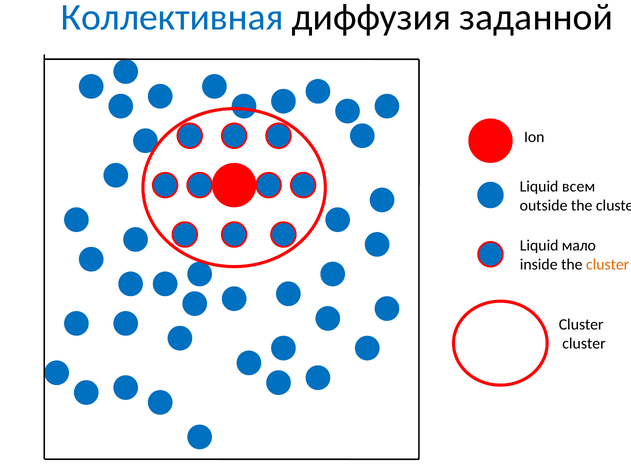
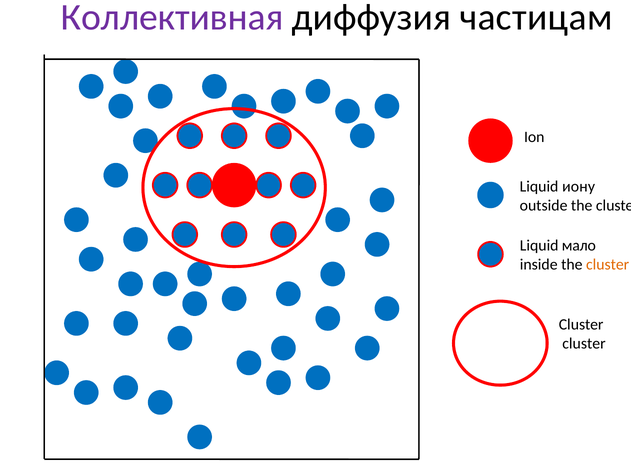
Коллективная colour: blue -> purple (172, 17)
заданной: заданной -> частицам (536, 17)
всем: всем -> иону (579, 186)
